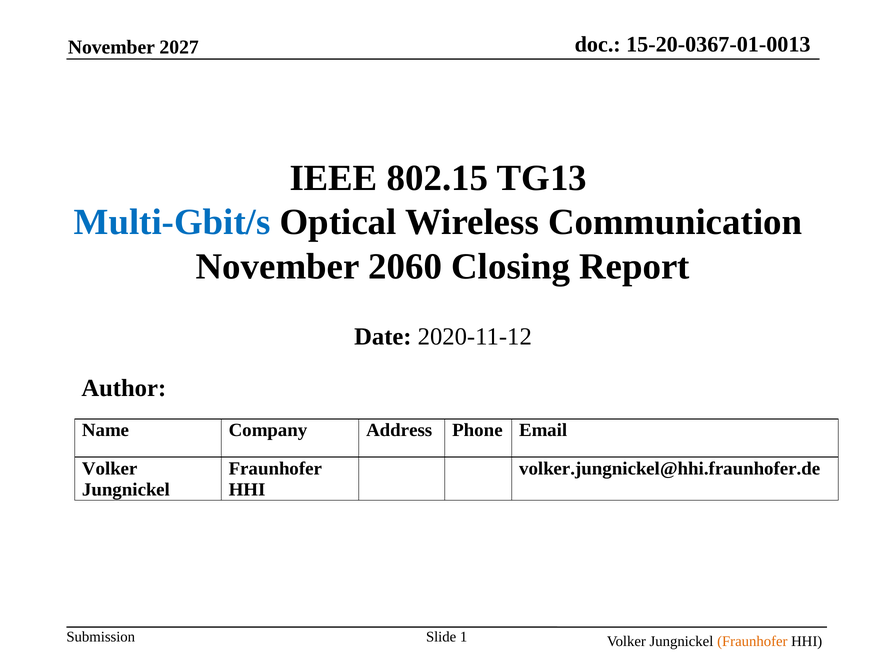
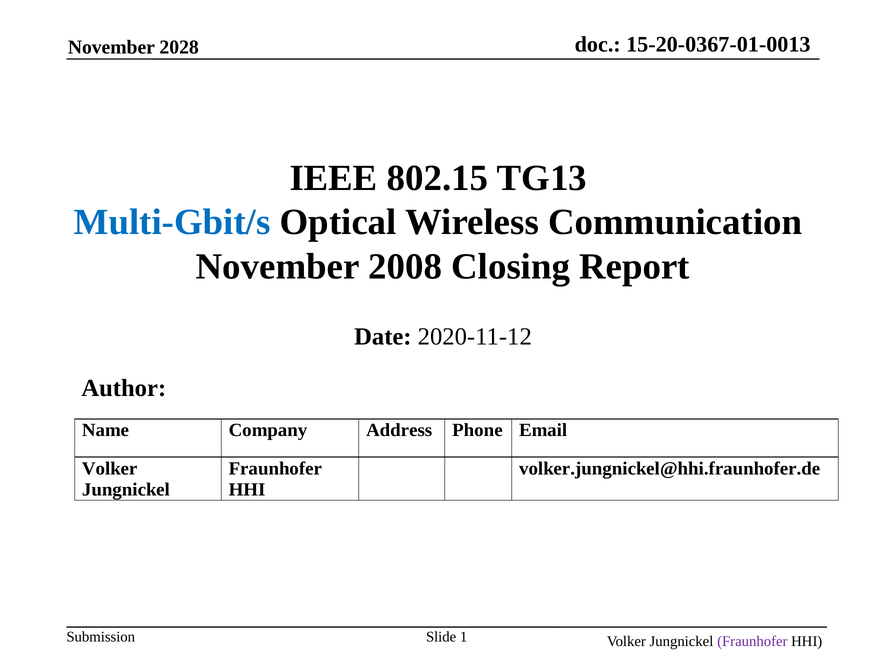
2027: 2027 -> 2028 (179, 47)
2060: 2060 -> 2008 (405, 267)
Fraunhofer colour: orange -> purple (752, 642)
